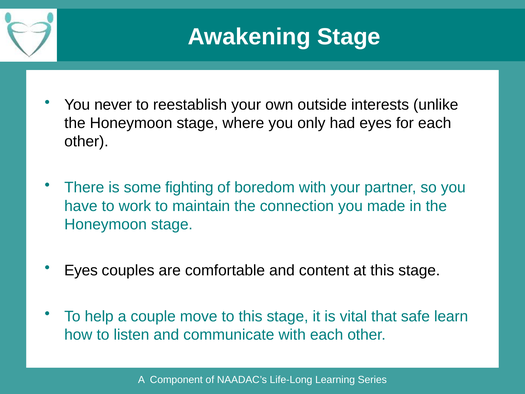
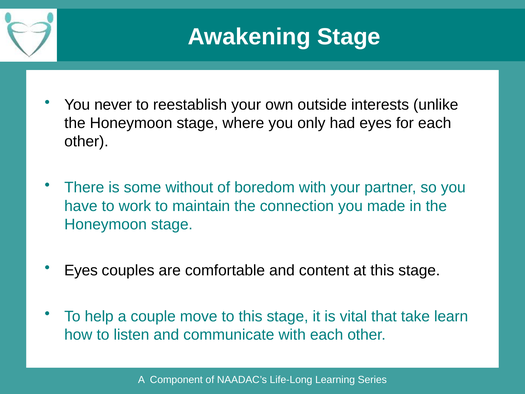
fighting: fighting -> without (189, 187)
safe: safe -> take (415, 316)
